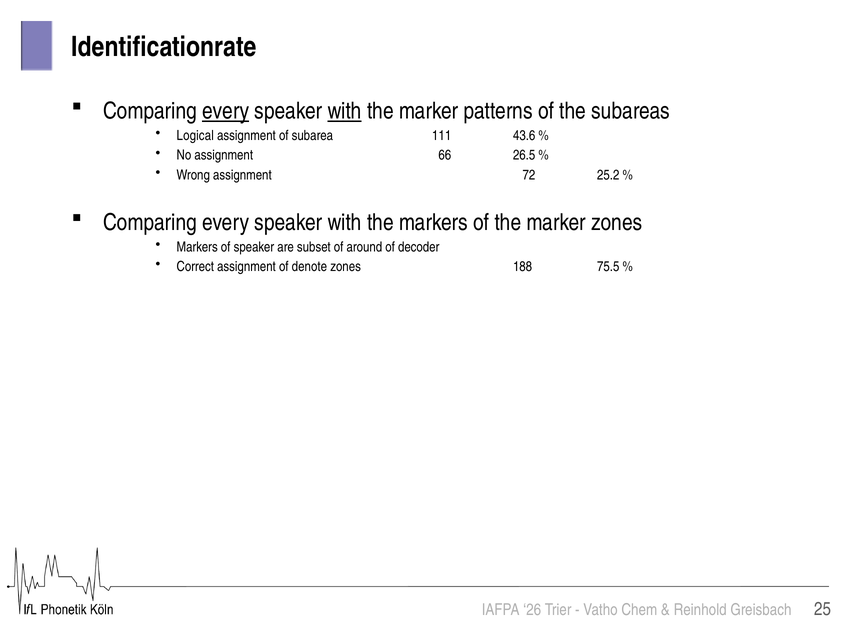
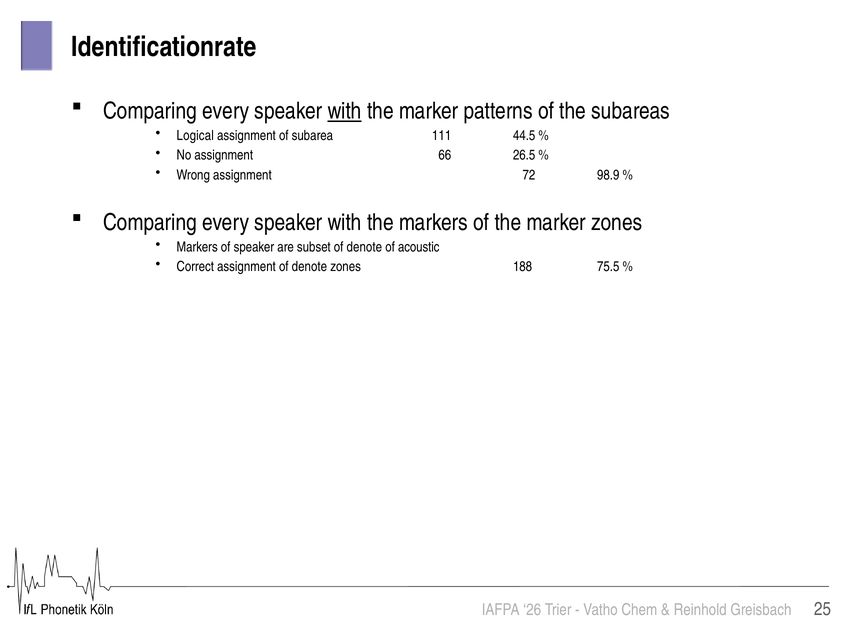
every underline: present -> none (226, 111)
43.6: 43.6 -> 44.5 (524, 136)
25.2: 25.2 -> 98.9 (608, 175)
subset of around: around -> denote (364, 247)
decoder: decoder -> acoustic (419, 247)
